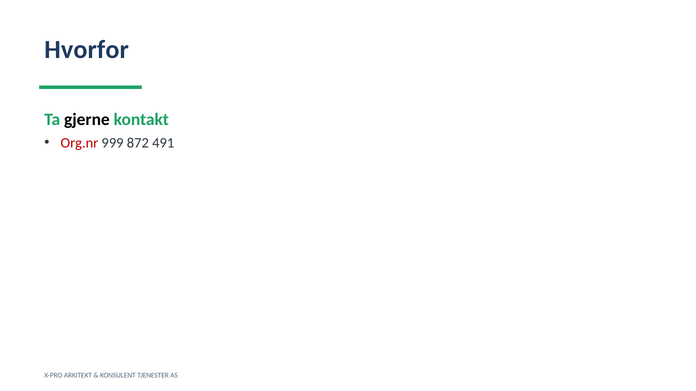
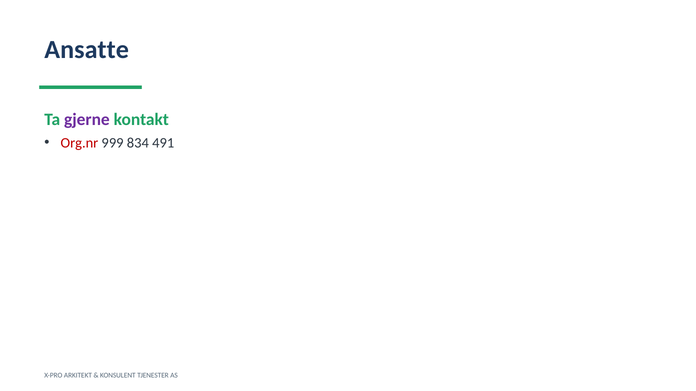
Hvorfor: Hvorfor -> Ansatte (87, 50)
gjerne colour: black -> purple (87, 120)
872: 872 -> 834 (138, 143)
